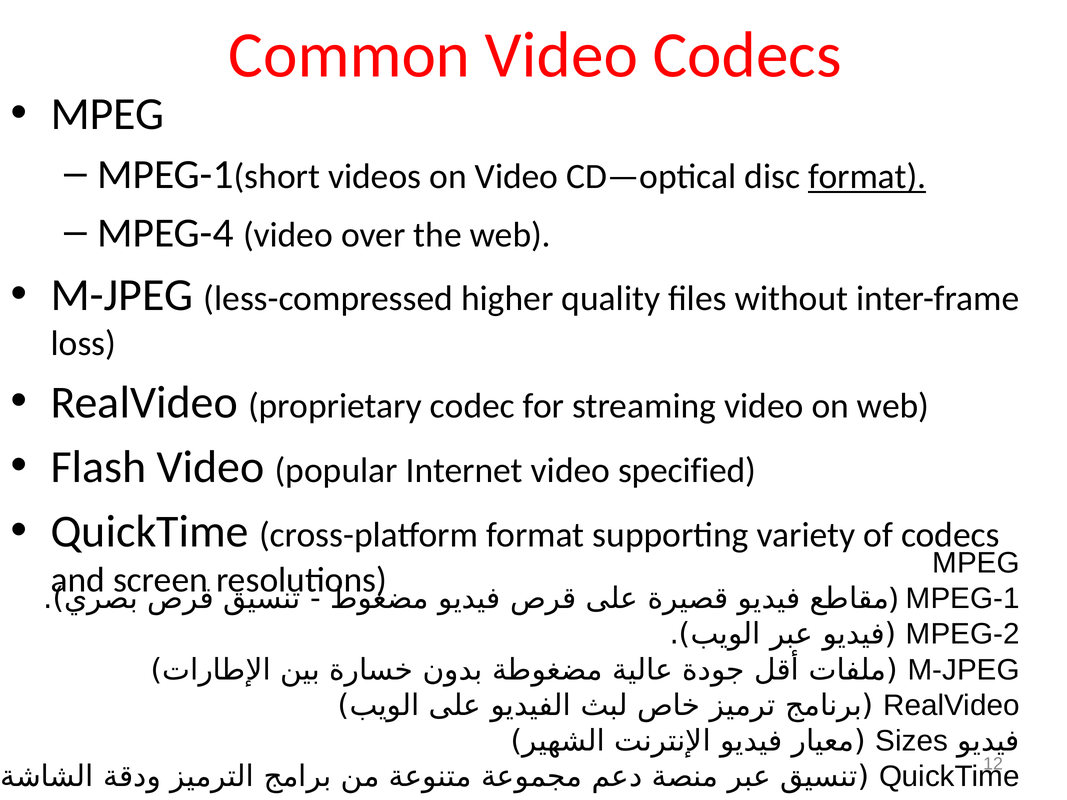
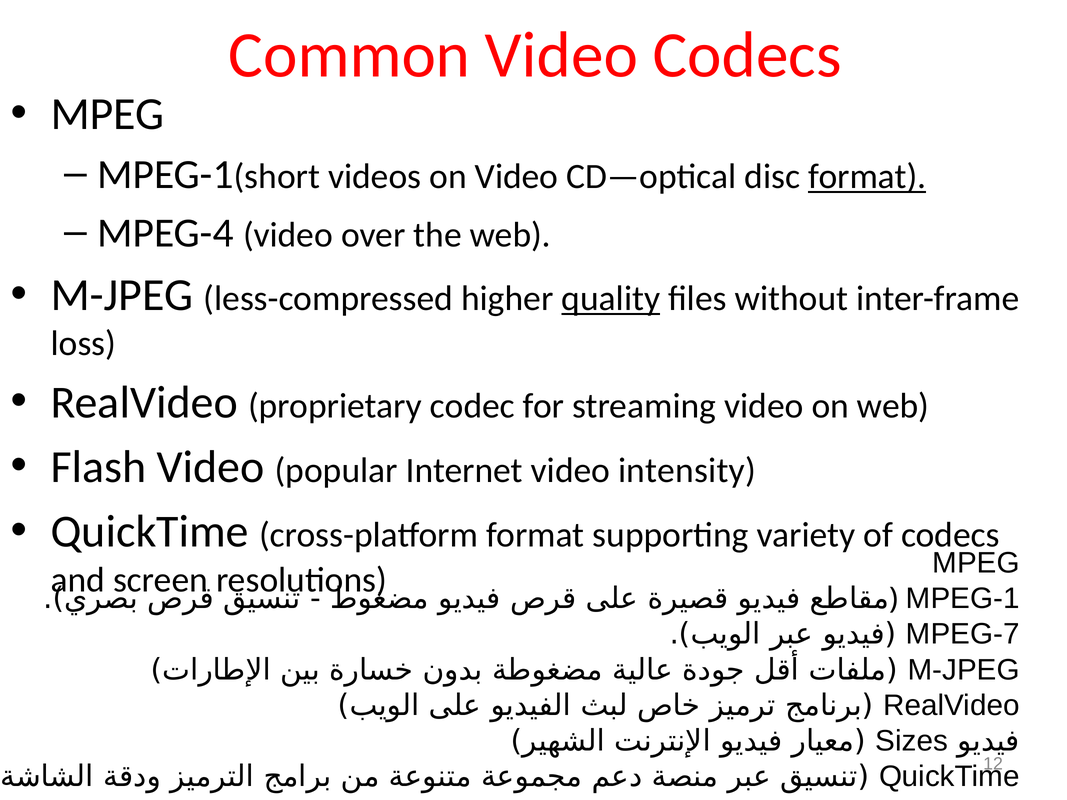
quality underline: none -> present (611, 299)
specified: specified -> intensity (687, 471)
MPEG-2: MPEG-2 -> MPEG-7 (963, 634)
